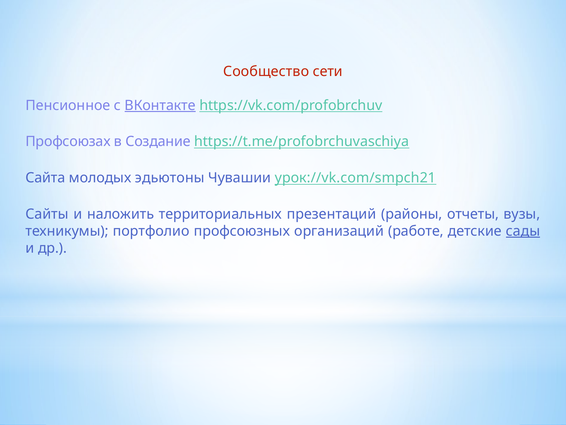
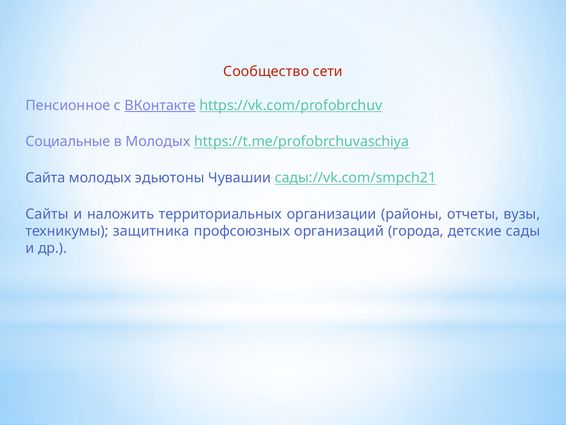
Профсоюзах: Профсоюзах -> Социальные (68, 141)
в Создание: Создание -> Молодых (158, 141)
урок://vk.com/smpch21: урок://vk.com/smpch21 -> сады://vk.com/smpch21 (355, 178)
презентаций: презентаций -> организации (332, 214)
портфолио: портфолио -> защитника (151, 231)
работе: работе -> города (416, 231)
сады underline: present -> none (523, 231)
